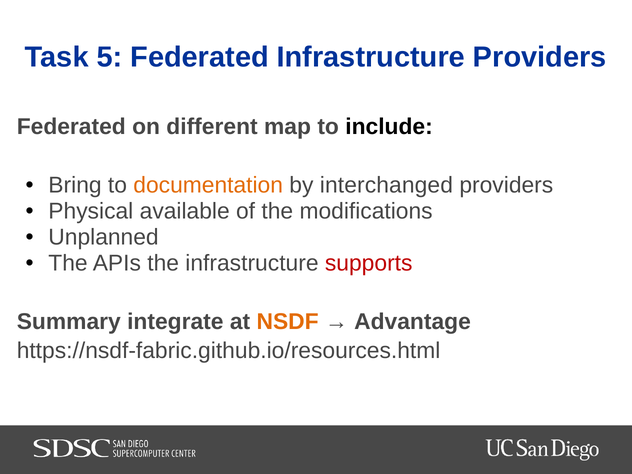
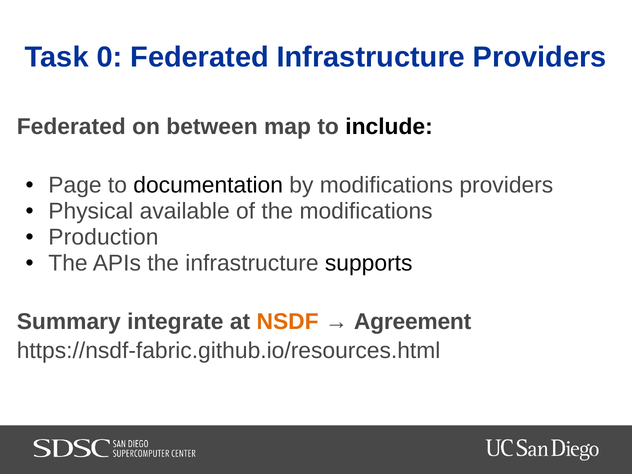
5: 5 -> 0 (110, 57)
different: different -> between (212, 127)
Bring: Bring -> Page (75, 185)
documentation colour: orange -> black (208, 185)
by interchanged: interchanged -> modifications (386, 185)
Unplanned: Unplanned -> Production (103, 237)
supports colour: red -> black (369, 263)
Advantage: Advantage -> Agreement (413, 322)
